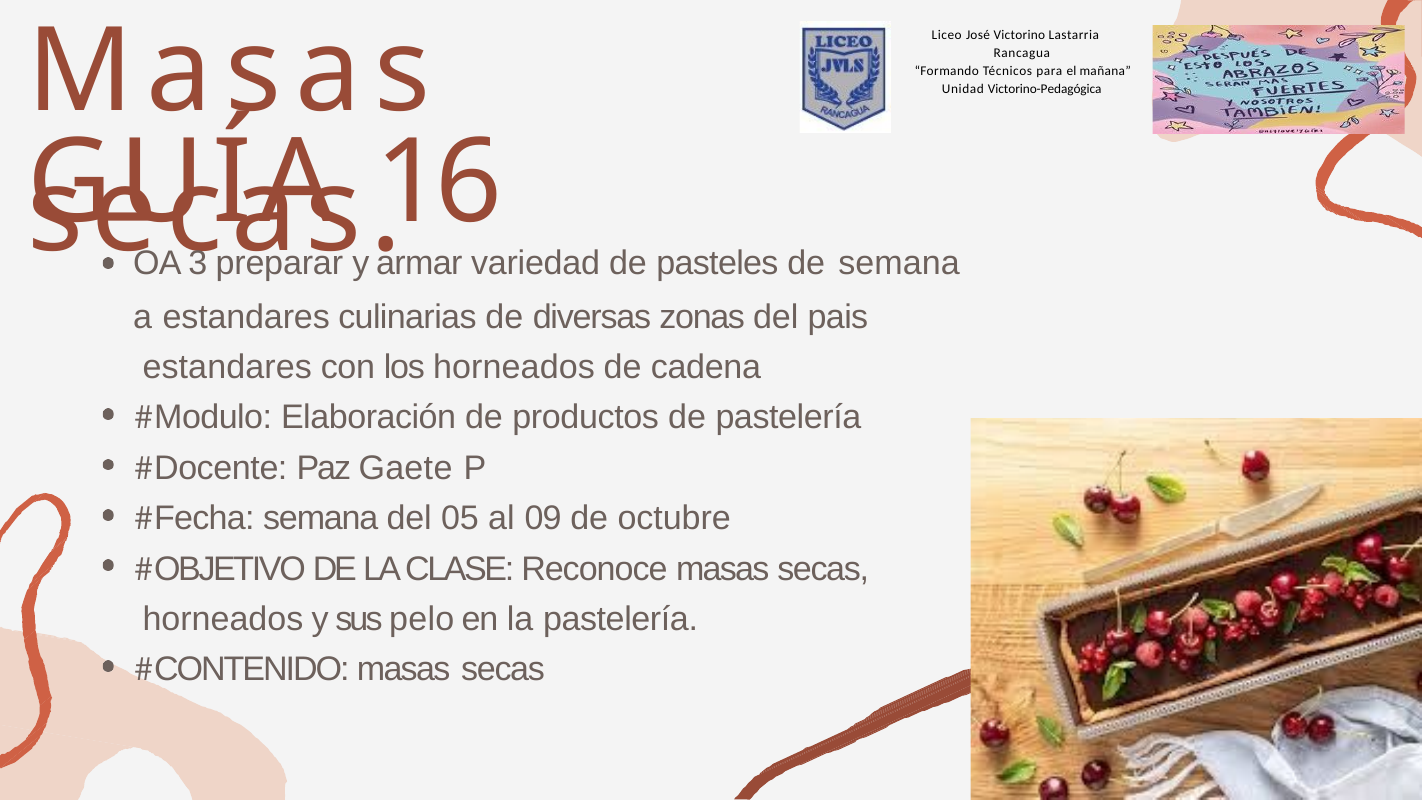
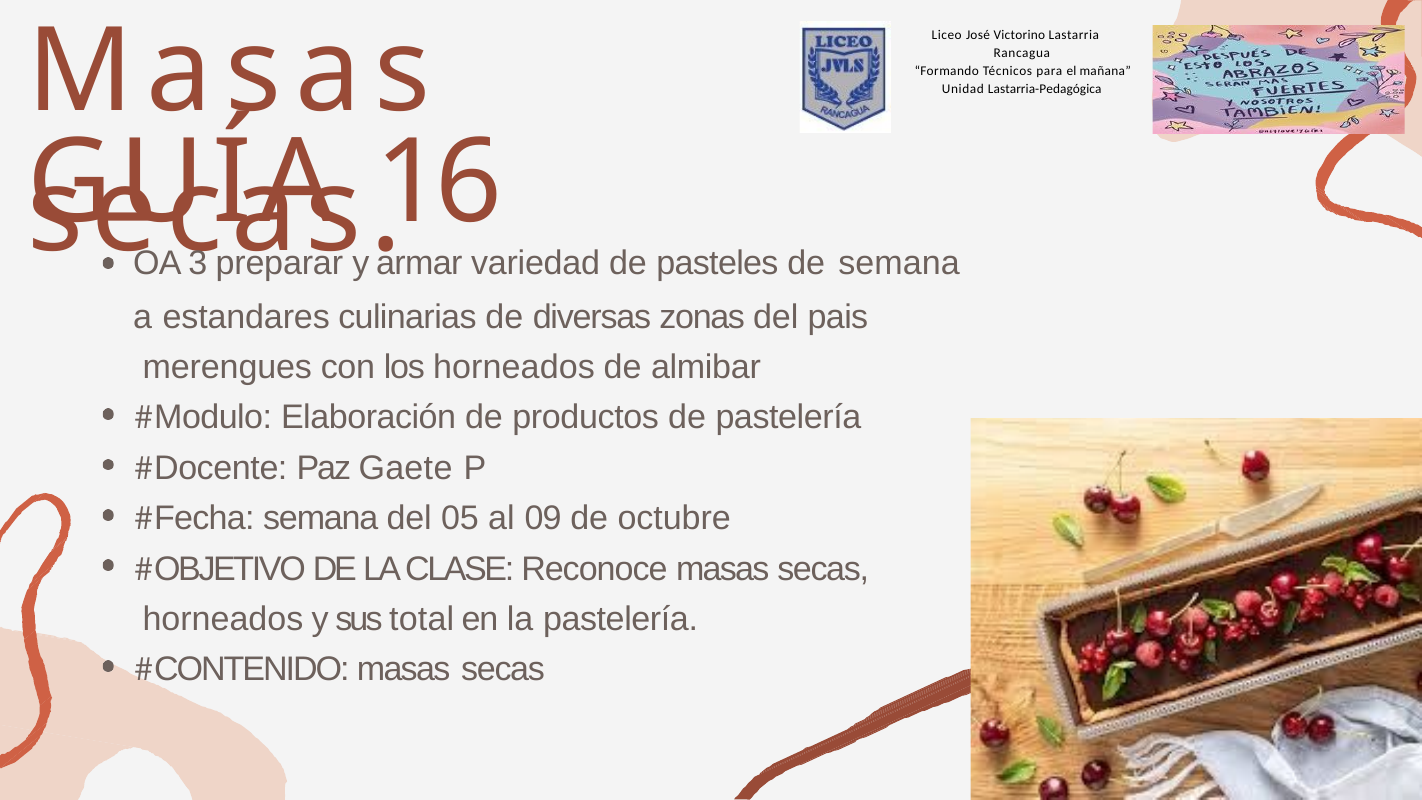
Victorino-Pedagógica: Victorino-Pedagógica -> Lastarria-Pedagógica (1045, 89)
estandares: estandares -> merengues (227, 367)
cadena: cadena -> almibar (706, 367)
pelo: pelo -> total (422, 619)
